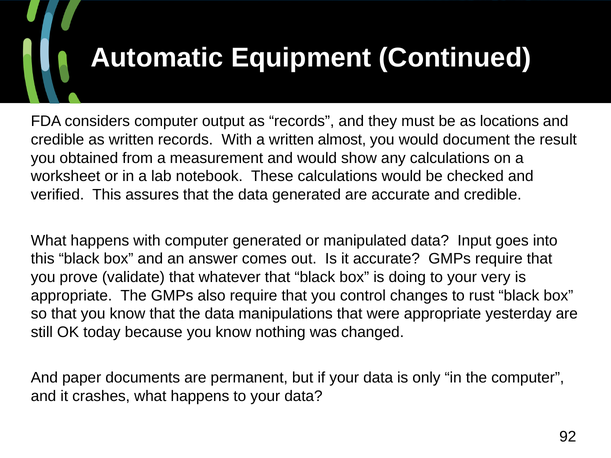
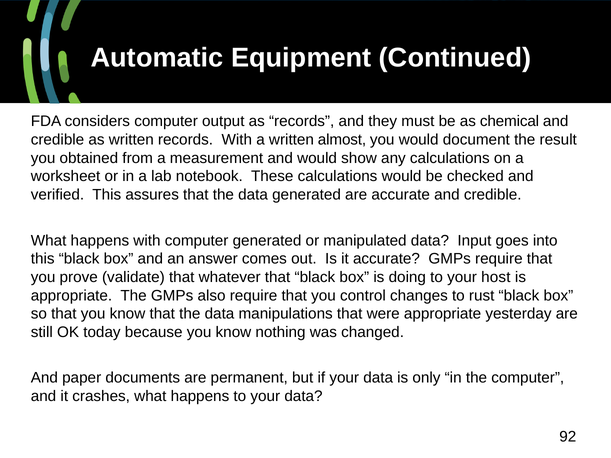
locations: locations -> chemical (510, 121)
very: very -> host (496, 277)
